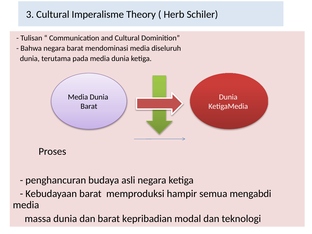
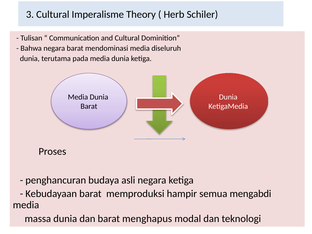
kepribadian: kepribadian -> menghapus (147, 219)
